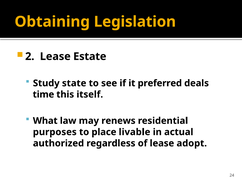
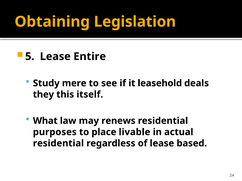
2: 2 -> 5 (30, 57)
Estate: Estate -> Entire (90, 57)
state: state -> mere (74, 83)
preferred: preferred -> leasehold (160, 83)
time: time -> they (43, 95)
authorized: authorized -> residential (58, 144)
adopt: adopt -> based (192, 144)
